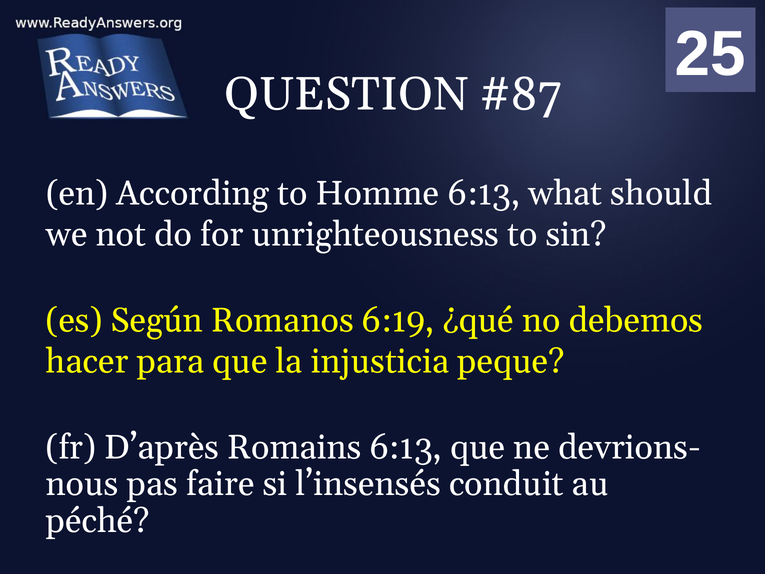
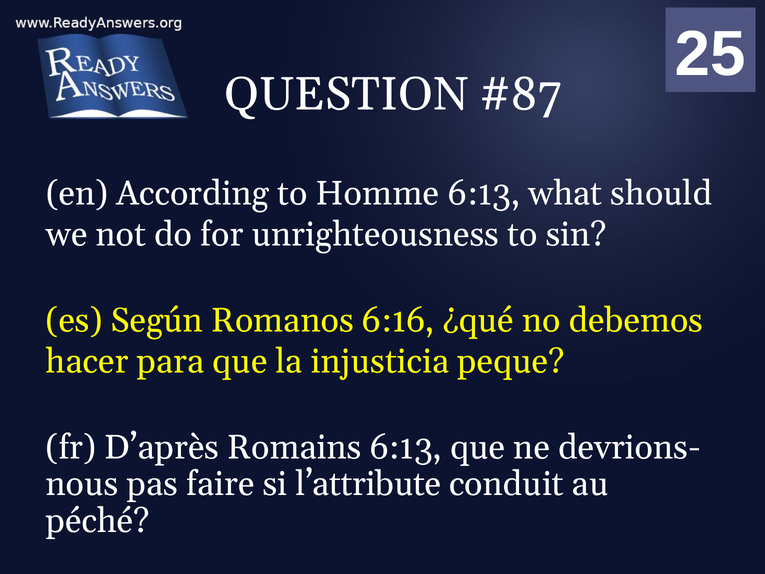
6:19: 6:19 -> 6:16 (398, 320)
l’insensés: l’insensés -> l’attribute (368, 484)
